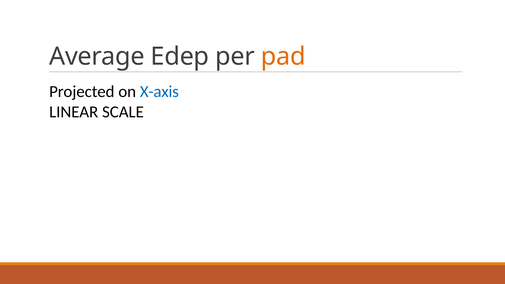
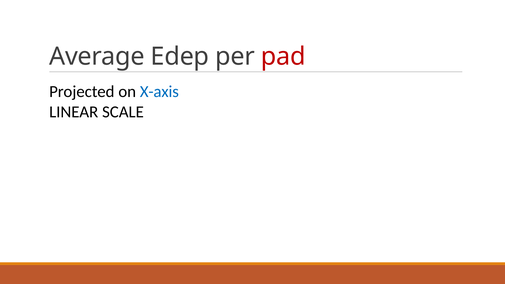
pad colour: orange -> red (283, 57)
